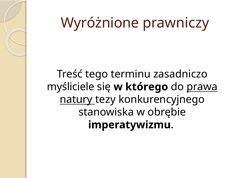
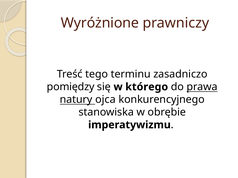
myśliciele: myśliciele -> pomiędzy (71, 87)
tezy: tezy -> ojca (105, 100)
